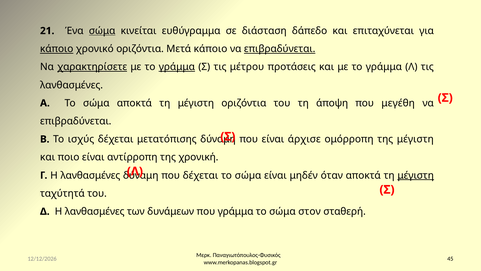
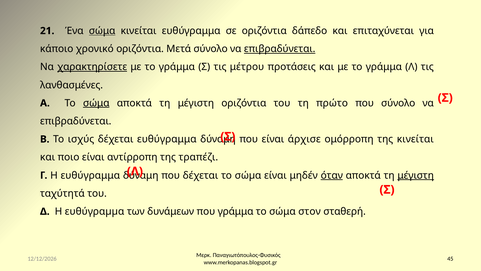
σε διάσταση: διάσταση -> οριζόντια (264, 31)
κάποιο underline: present -> none (57, 49)
Μετά κάποιο: κάποιο -> σύνολο (211, 49)
γράμμα underline: present -> none (177, 67)
σώμα underline: none -> present (96, 103)
άποψη: άποψη -> πρώτο (332, 103)
που μεγέθη: μεγέθη -> σύνολο (398, 103)
δέχεται μετατόπισης: μετατόπισης -> ευθύγραμμα (167, 139)
της μέγιστη: μέγιστη -> κινείται (415, 139)
χρονική: χρονική -> τραπέζι (198, 157)
Γ Η λανθασμένες: λανθασμένες -> ευθύγραμμα (90, 175)
όταν underline: none -> present (332, 175)
Δ Η λανθασμένες: λανθασμένες -> ευθύγραµµα (95, 211)
